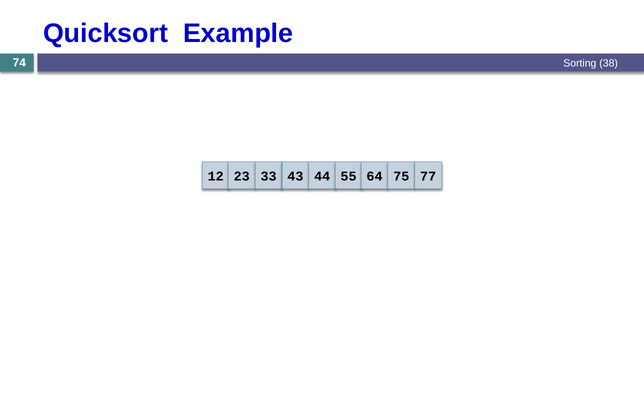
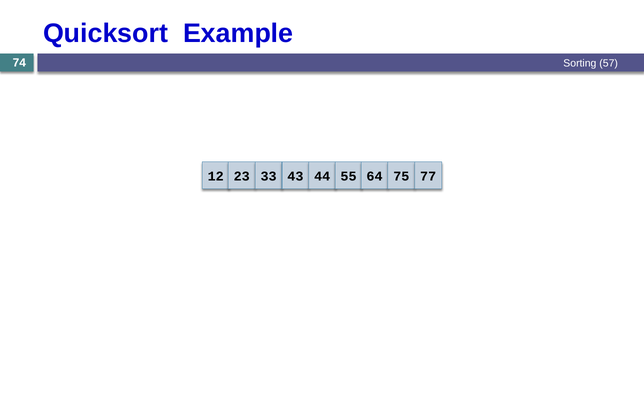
38: 38 -> 57 (609, 63)
